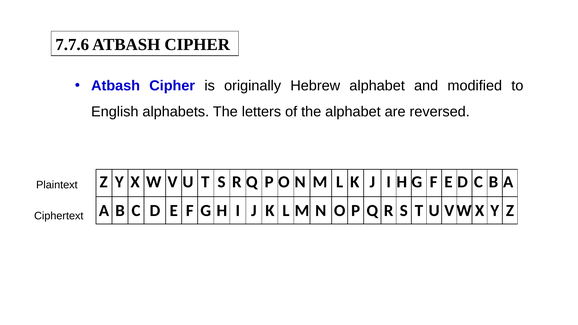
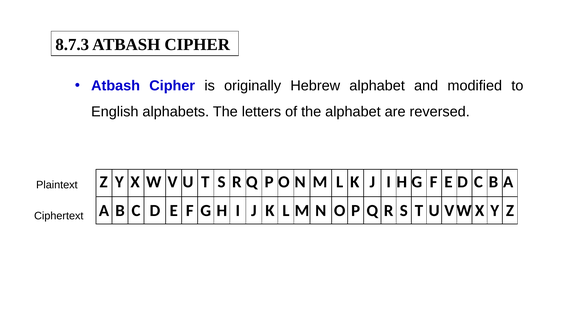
7.7.6: 7.7.6 -> 8.7.3 (72, 45)
